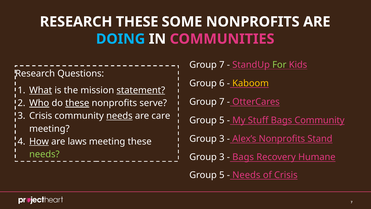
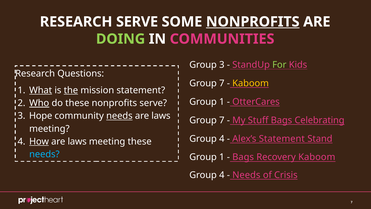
RESEARCH THESE: THESE -> SERVE (137, 22)
NONPROFITS underline: none -> present (253, 22)
DOING colour: light blue -> light green (121, 39)
7: 7 -> 3 (222, 65)
6: 6 -> 7 (222, 83)
the underline: none -> present (71, 90)
statement underline: present -> none (141, 90)
7: 7 -> 1 (222, 102)
these underline: present -> none (77, 103)
3 Crisis: Crisis -> Hope (41, 116)
care: care -> laws (161, 116)
5: 5 -> 7 (222, 120)
Bags Community: Community -> Celebrating (320, 120)
3: 3 -> 4 (222, 139)
Alex’s Nonprofits: Nonprofits -> Statement (282, 139)
needs colour: light green -> light blue (44, 154)
3: 3 -> 1 (222, 157)
Recovery Humane: Humane -> Kaboom (317, 157)
5: 5 -> 4 (222, 175)
